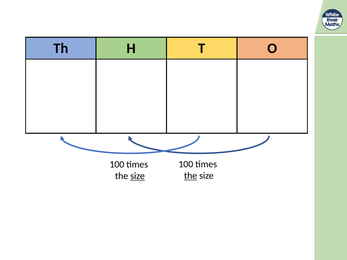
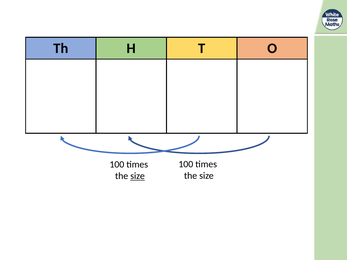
the underline: present -> none (191, 176)
